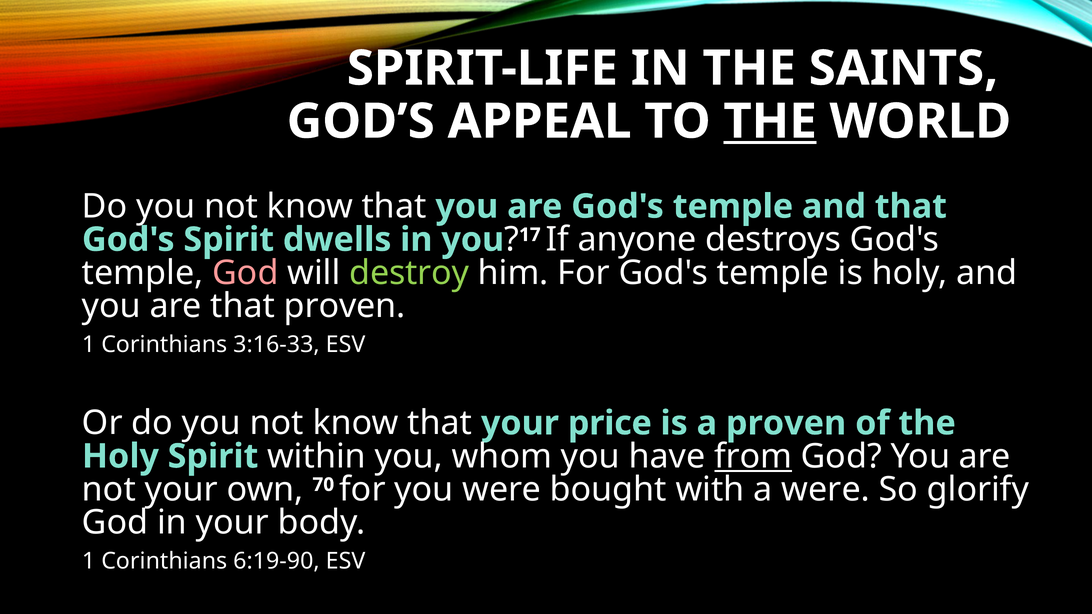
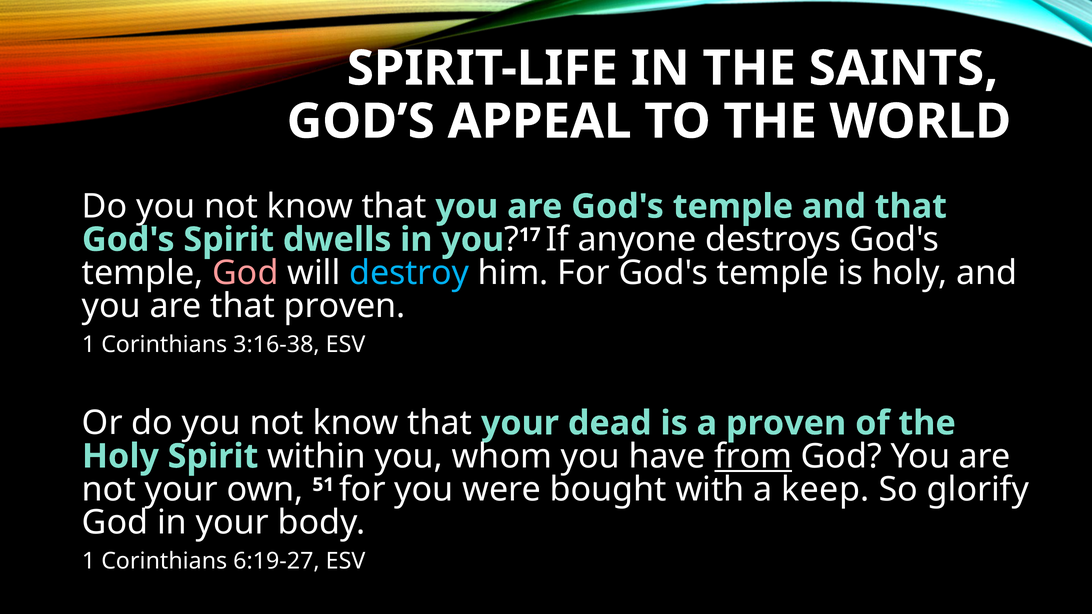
THE underline: present -> none (770, 122)
destroy colour: light green -> light blue (409, 273)
3:16-33: 3:16-33 -> 3:16-38 (276, 345)
price: price -> dead (610, 423)
70: 70 -> 51 (323, 485)
a were: were -> keep (825, 490)
6:19-90: 6:19-90 -> 6:19-27 (276, 561)
